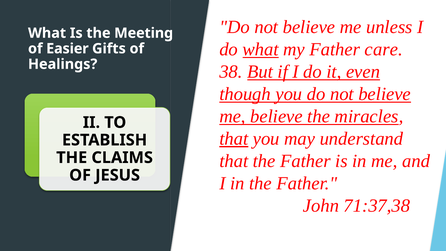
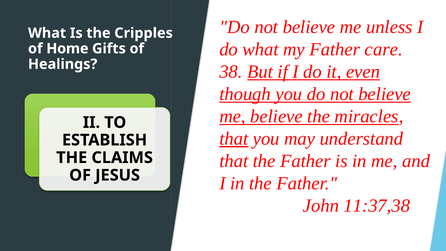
Meeting: Meeting -> Cripples (144, 33)
what underline: present -> none (261, 49)
Easier: Easier -> Home (67, 49)
71:37,38: 71:37,38 -> 11:37,38 (377, 205)
